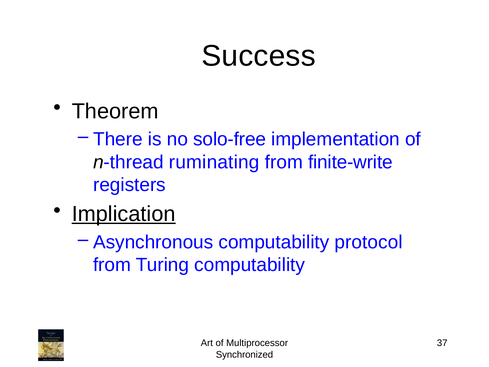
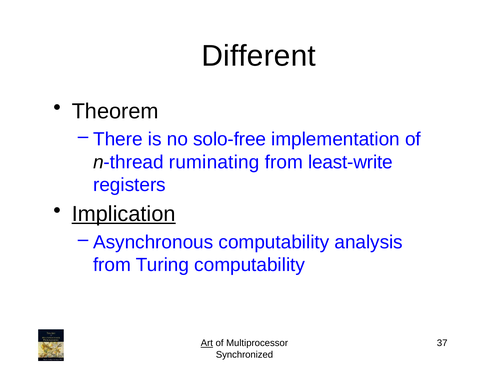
Success: Success -> Different (259, 56)
finite-write: finite-write -> least-write (350, 162)
protocol: protocol -> analysis (369, 242)
Art underline: none -> present (207, 343)
